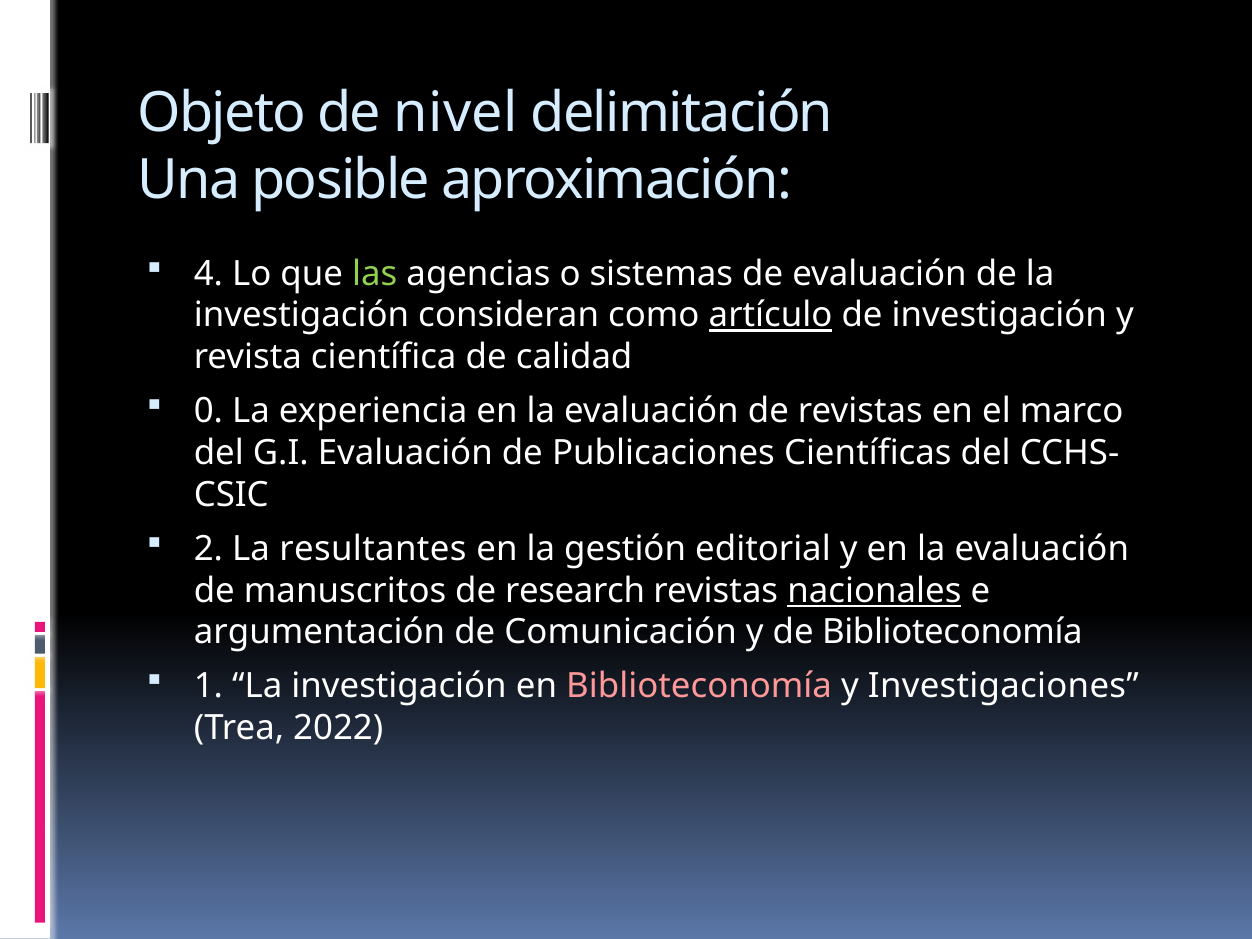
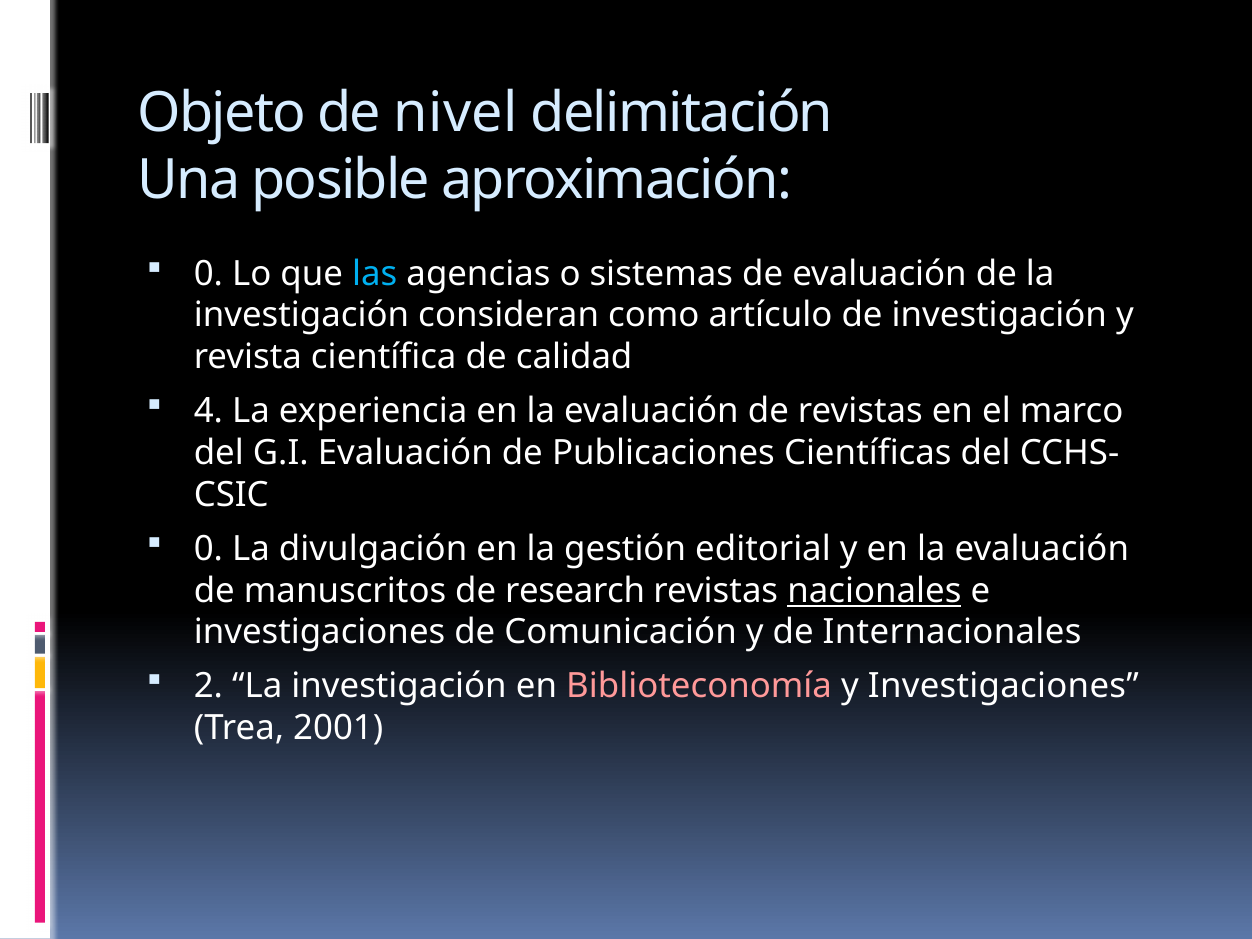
4: 4 -> 0 (208, 274)
las colour: light green -> light blue (375, 274)
artículo underline: present -> none (771, 316)
0: 0 -> 4 (208, 411)
2: 2 -> 0 (208, 549)
resultantes: resultantes -> divulgación (373, 549)
argumentación: argumentación -> investigaciones (320, 632)
de Biblioteconomía: Biblioteconomía -> Internacionales (952, 632)
1: 1 -> 2 (208, 686)
2022: 2022 -> 2001 (338, 728)
